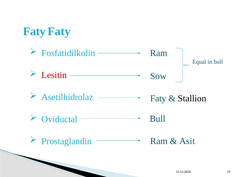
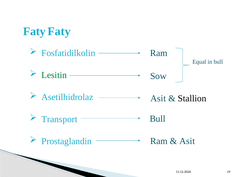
Lesitin colour: red -> green (54, 75)
Faty: Faty -> Asit (158, 98)
Oviductal: Oviductal -> Transport (59, 119)
